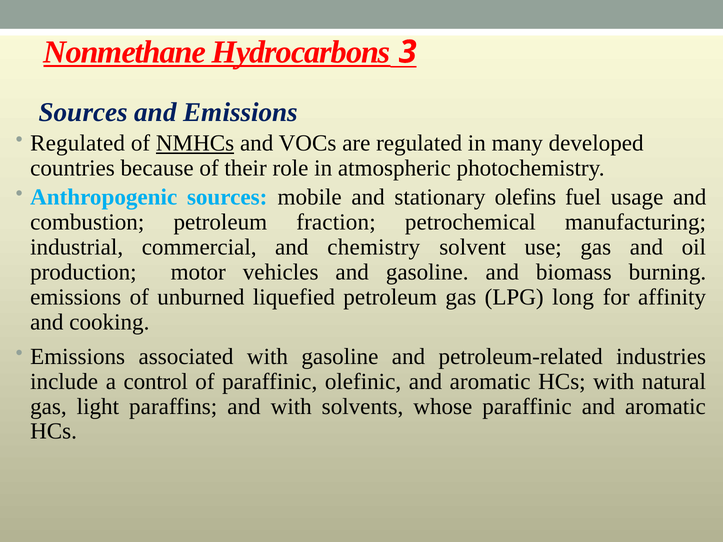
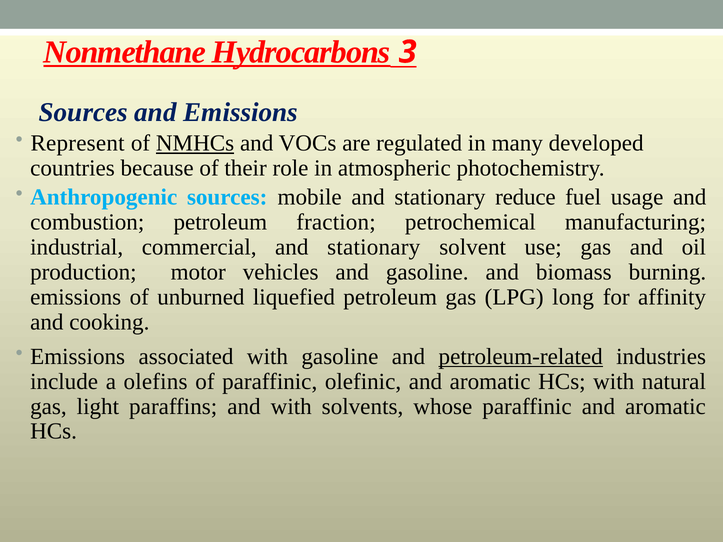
Regulated: Regulated -> Represent (78, 143)
olefins: olefins -> reduce (525, 197)
commercial and chemistry: chemistry -> stationary (374, 247)
petroleum-related underline: none -> present (521, 357)
control: control -> olefins (156, 382)
